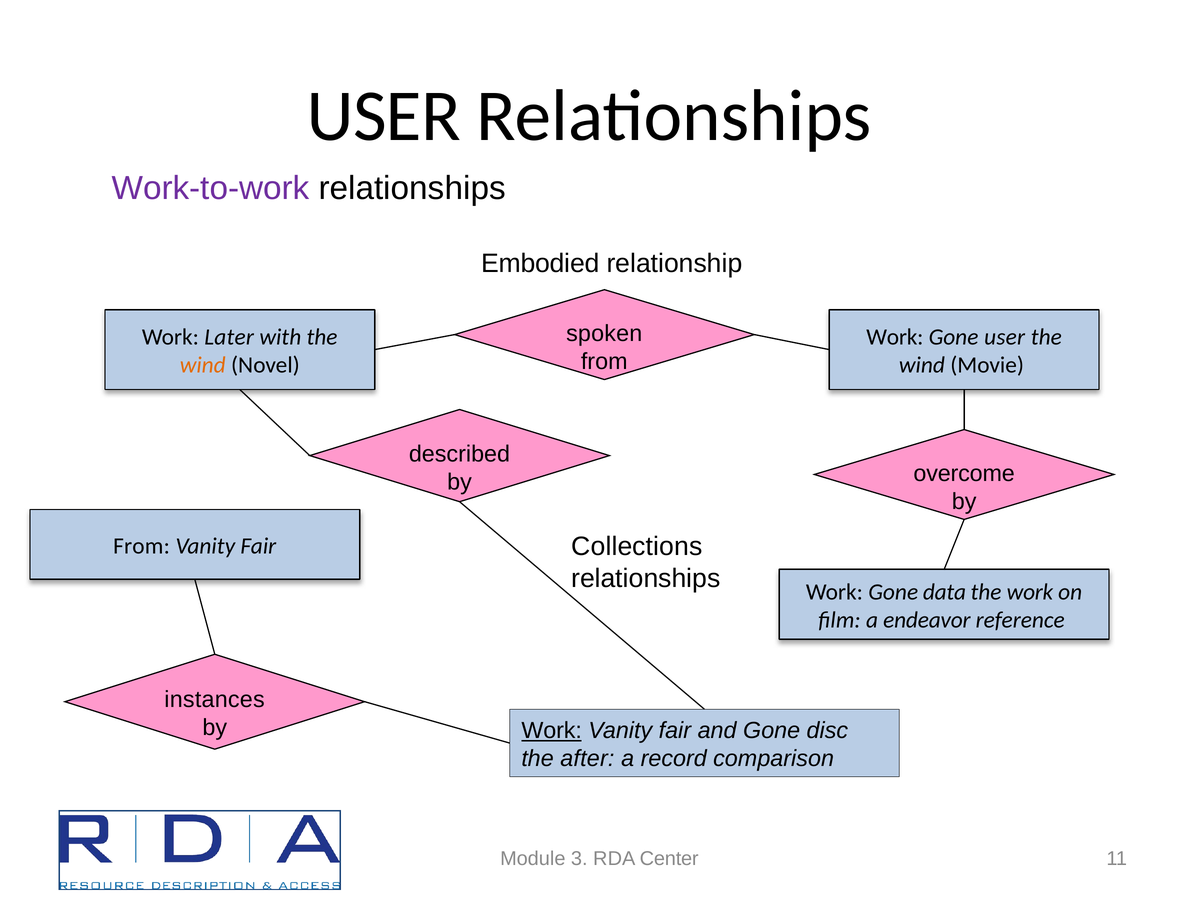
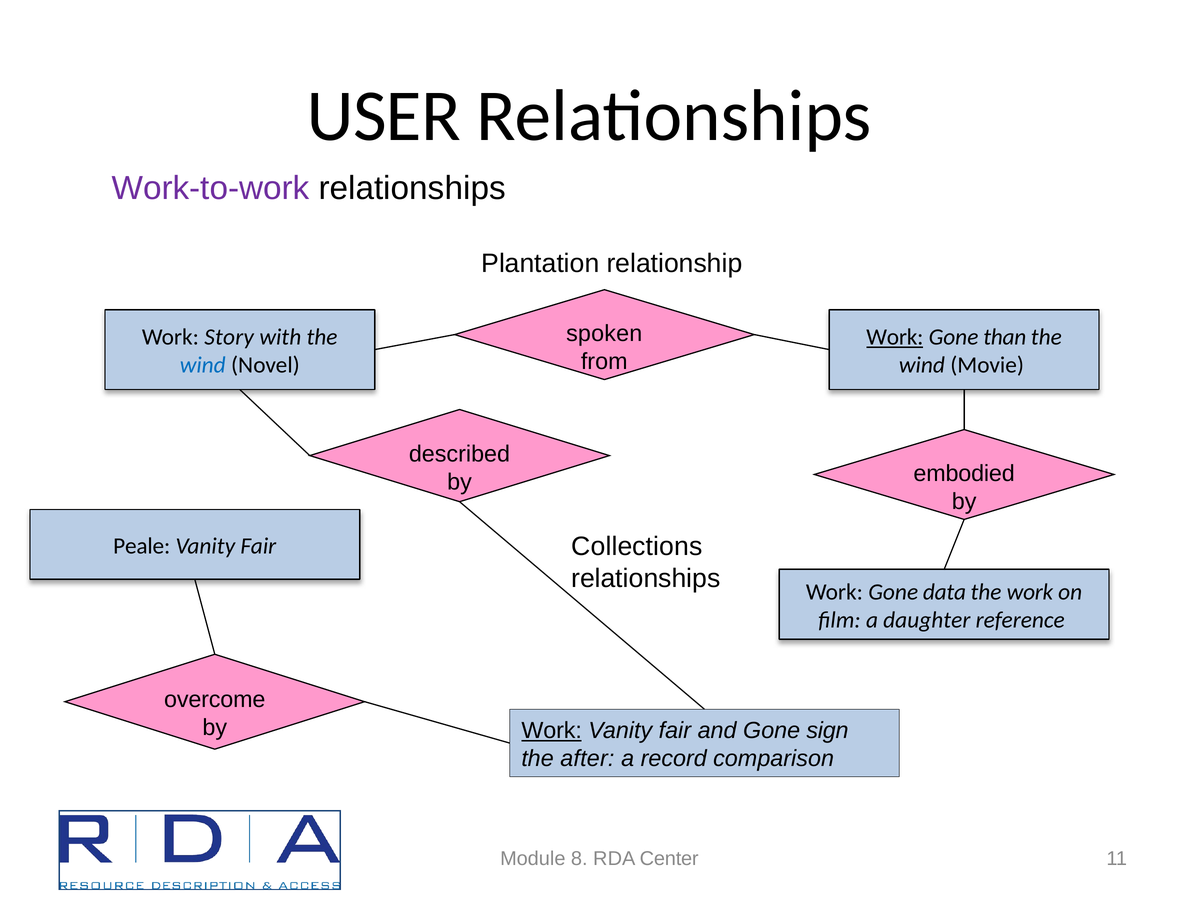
Embodied: Embodied -> Plantation (540, 264)
Later: Later -> Story (229, 337)
Work underline: none -> present (895, 337)
Gone user: user -> than (1005, 337)
wind colour: orange -> blue (203, 365)
overcome: overcome -> embodied (964, 474)
From: From -> Peale (142, 546)
endeavor: endeavor -> daughter (927, 620)
instances: instances -> overcome (215, 700)
disc: disc -> sign (827, 731)
3: 3 -> 8 (579, 859)
